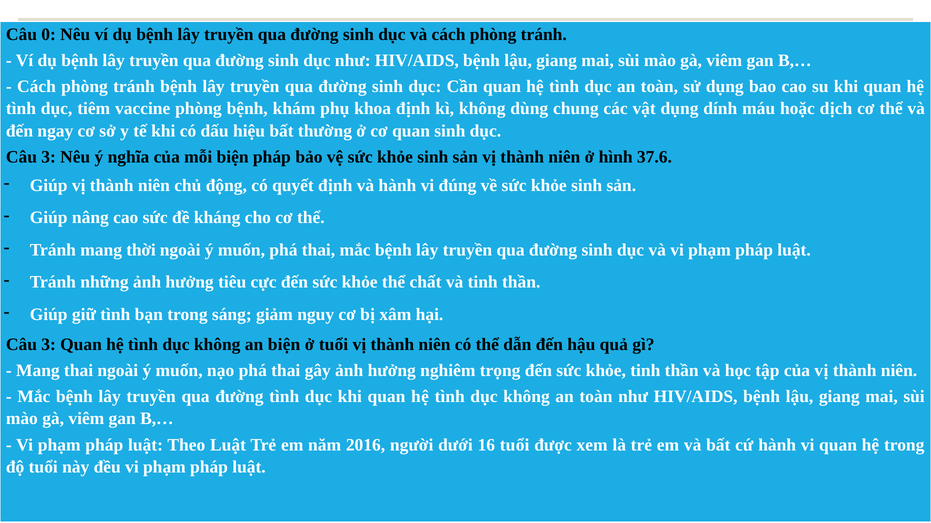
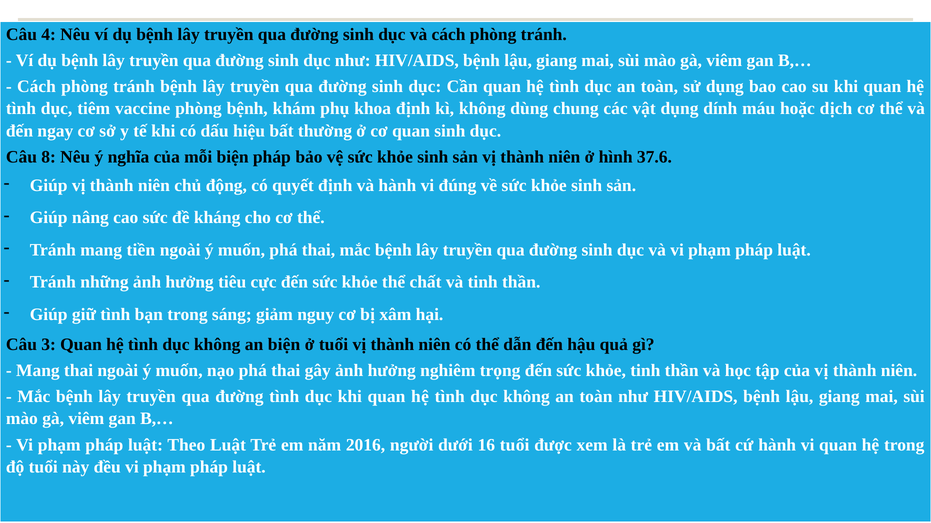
0: 0 -> 4 (49, 34)
3: 3 -> 8 (49, 157)
thời: thời -> tiền (141, 250)
